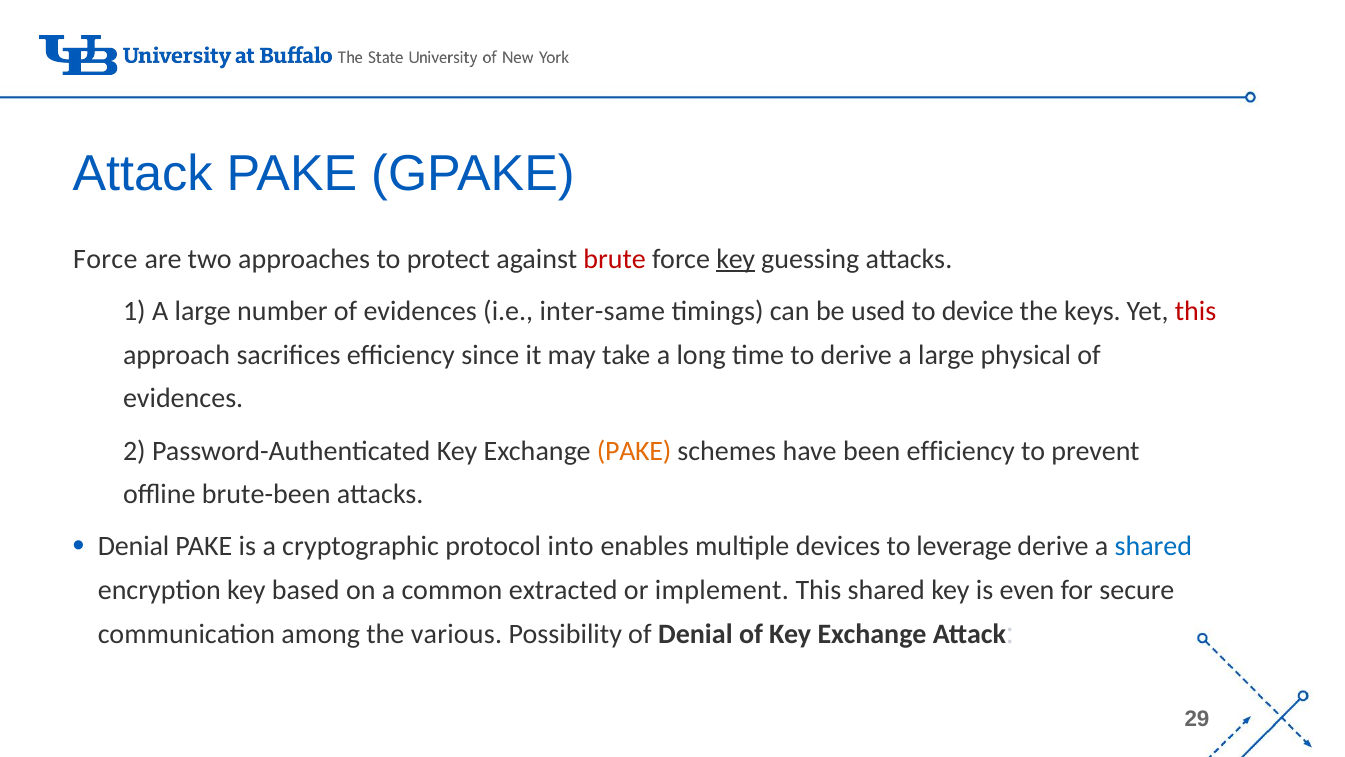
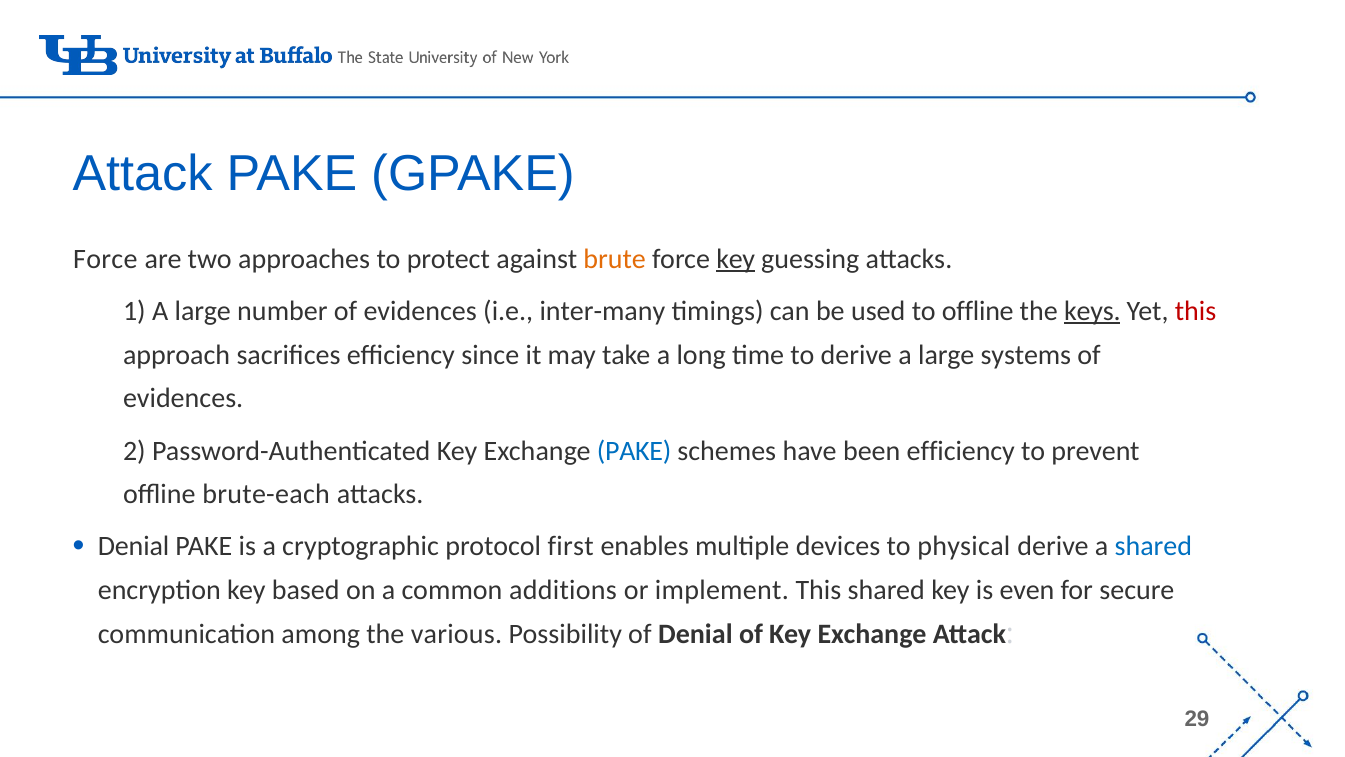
brute colour: red -> orange (615, 259)
inter-same: inter-same -> inter-many (602, 311)
to device: device -> offline (978, 311)
keys underline: none -> present (1092, 311)
physical: physical -> systems (1026, 355)
PAKE colour: orange -> blue (634, 450)
brute-been: brute-been -> brute-each (266, 494)
into: into -> first (571, 546)
leverage: leverage -> physical (964, 546)
extracted: extracted -> additions (563, 590)
